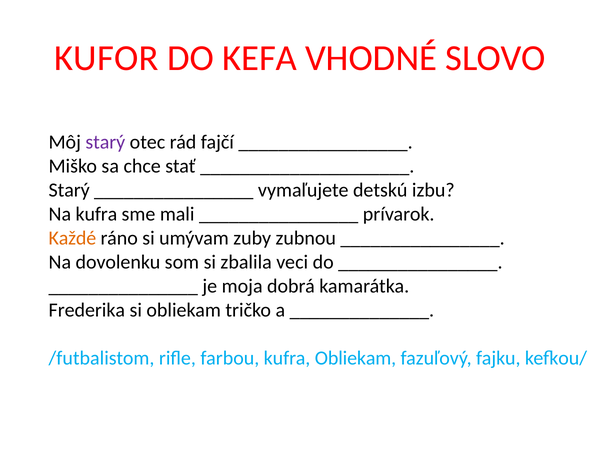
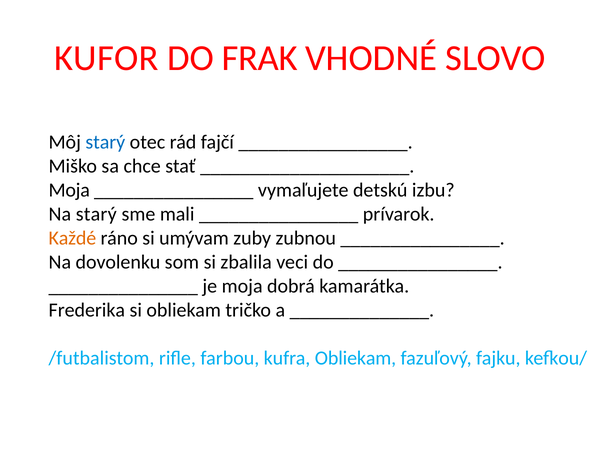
KEFA: KEFA -> FRAK (260, 58)
starý colour: purple -> blue (105, 142)
Starý: Starý -> Moja (69, 190)
Na kufra: kufra -> starý (96, 214)
